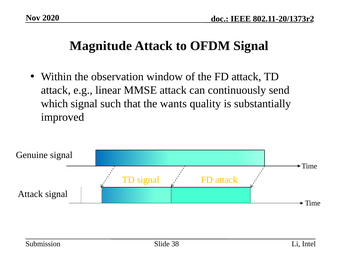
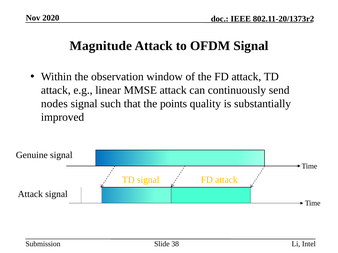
which: which -> nodes (54, 104)
wants: wants -> points (174, 104)
